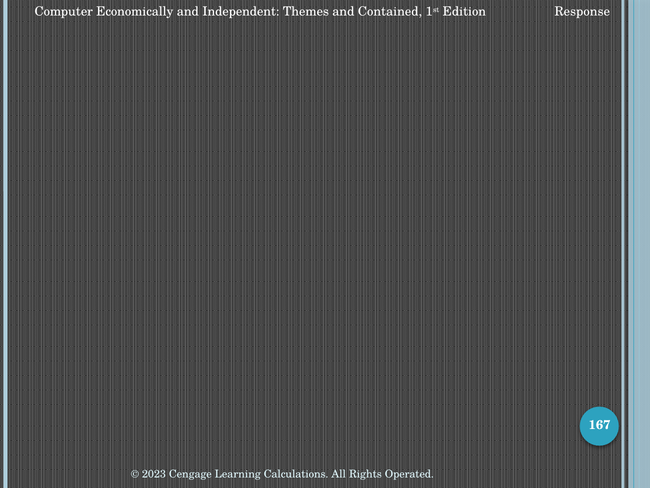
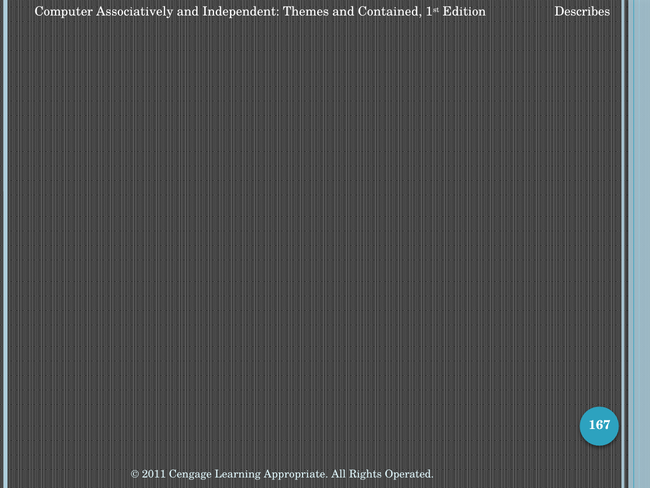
Economically: Economically -> Associatively (135, 12)
Response: Response -> Describes (582, 12)
2023: 2023 -> 2011 (154, 474)
Calculations: Calculations -> Appropriate (296, 474)
